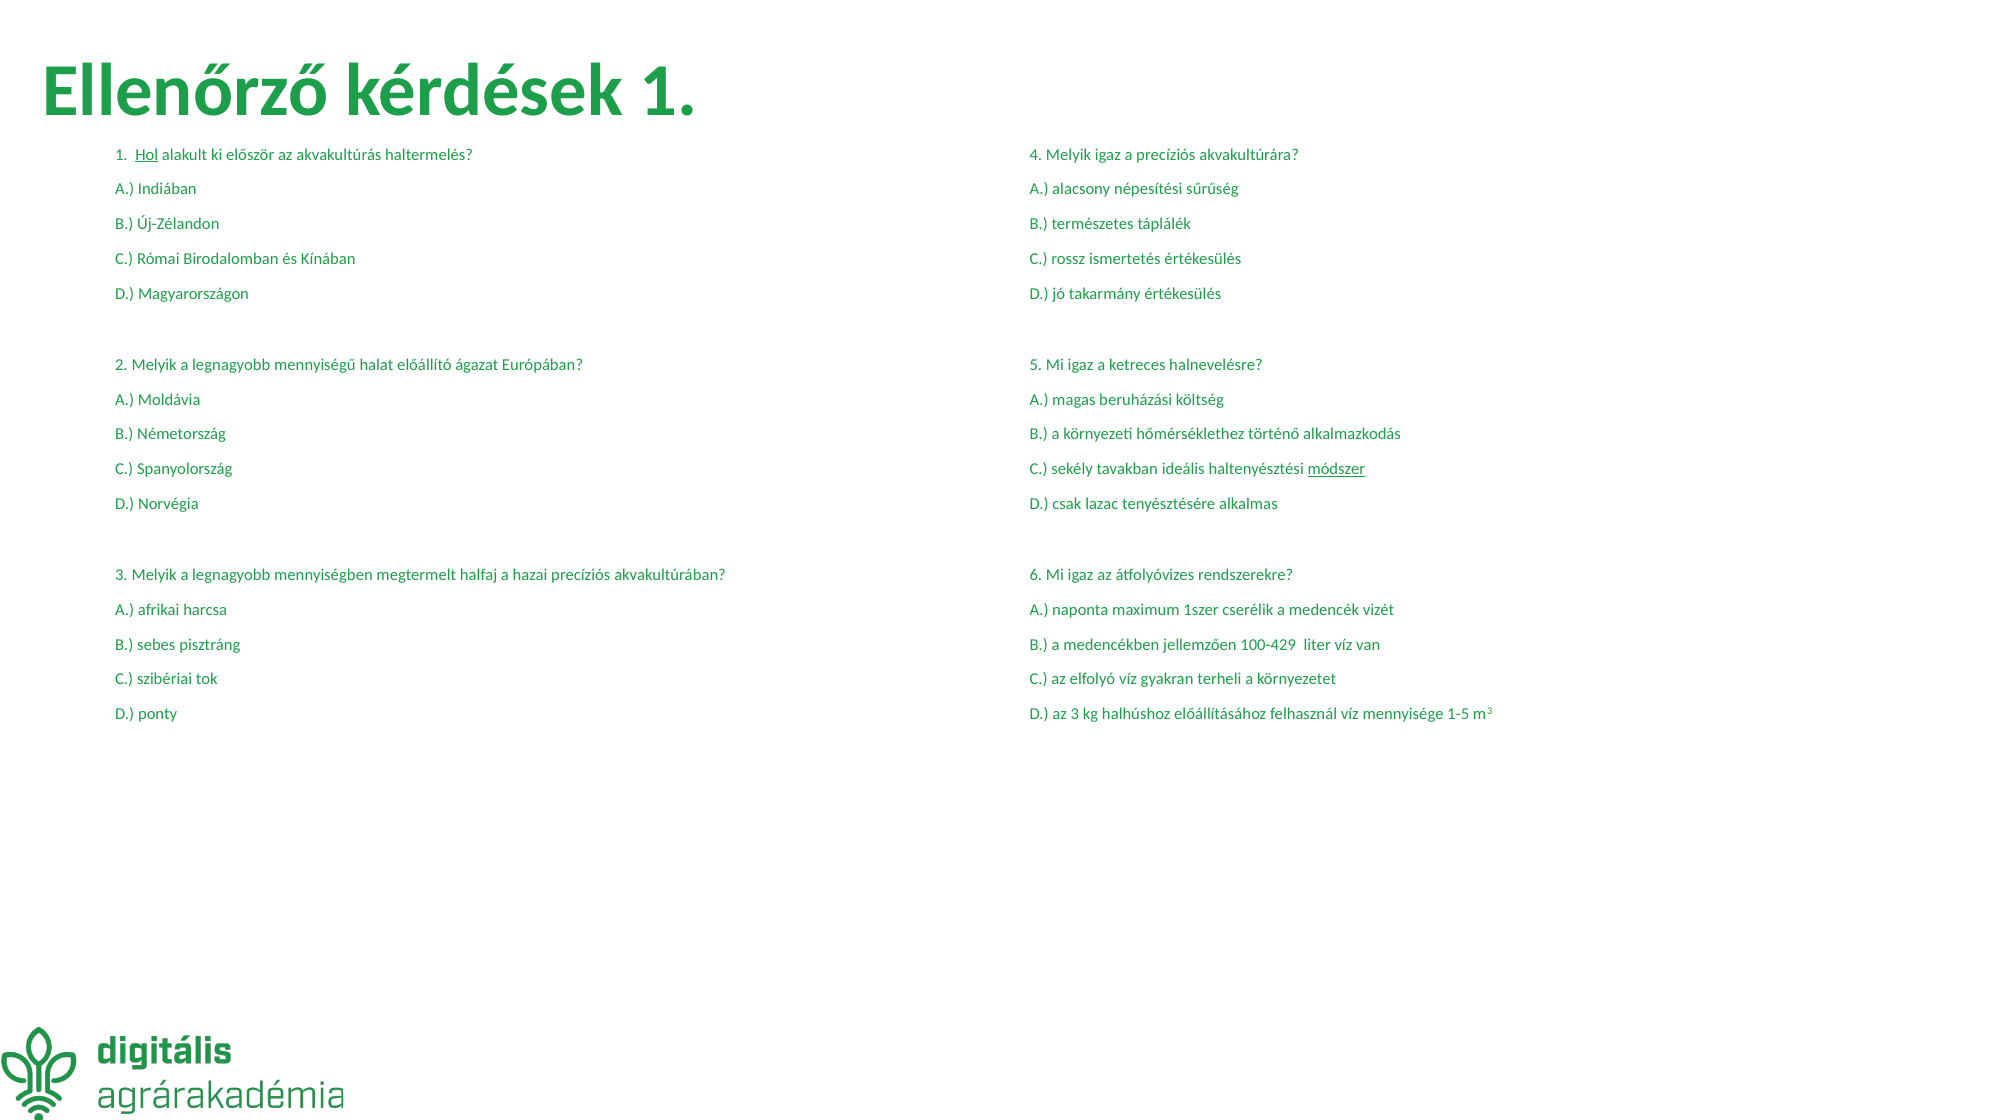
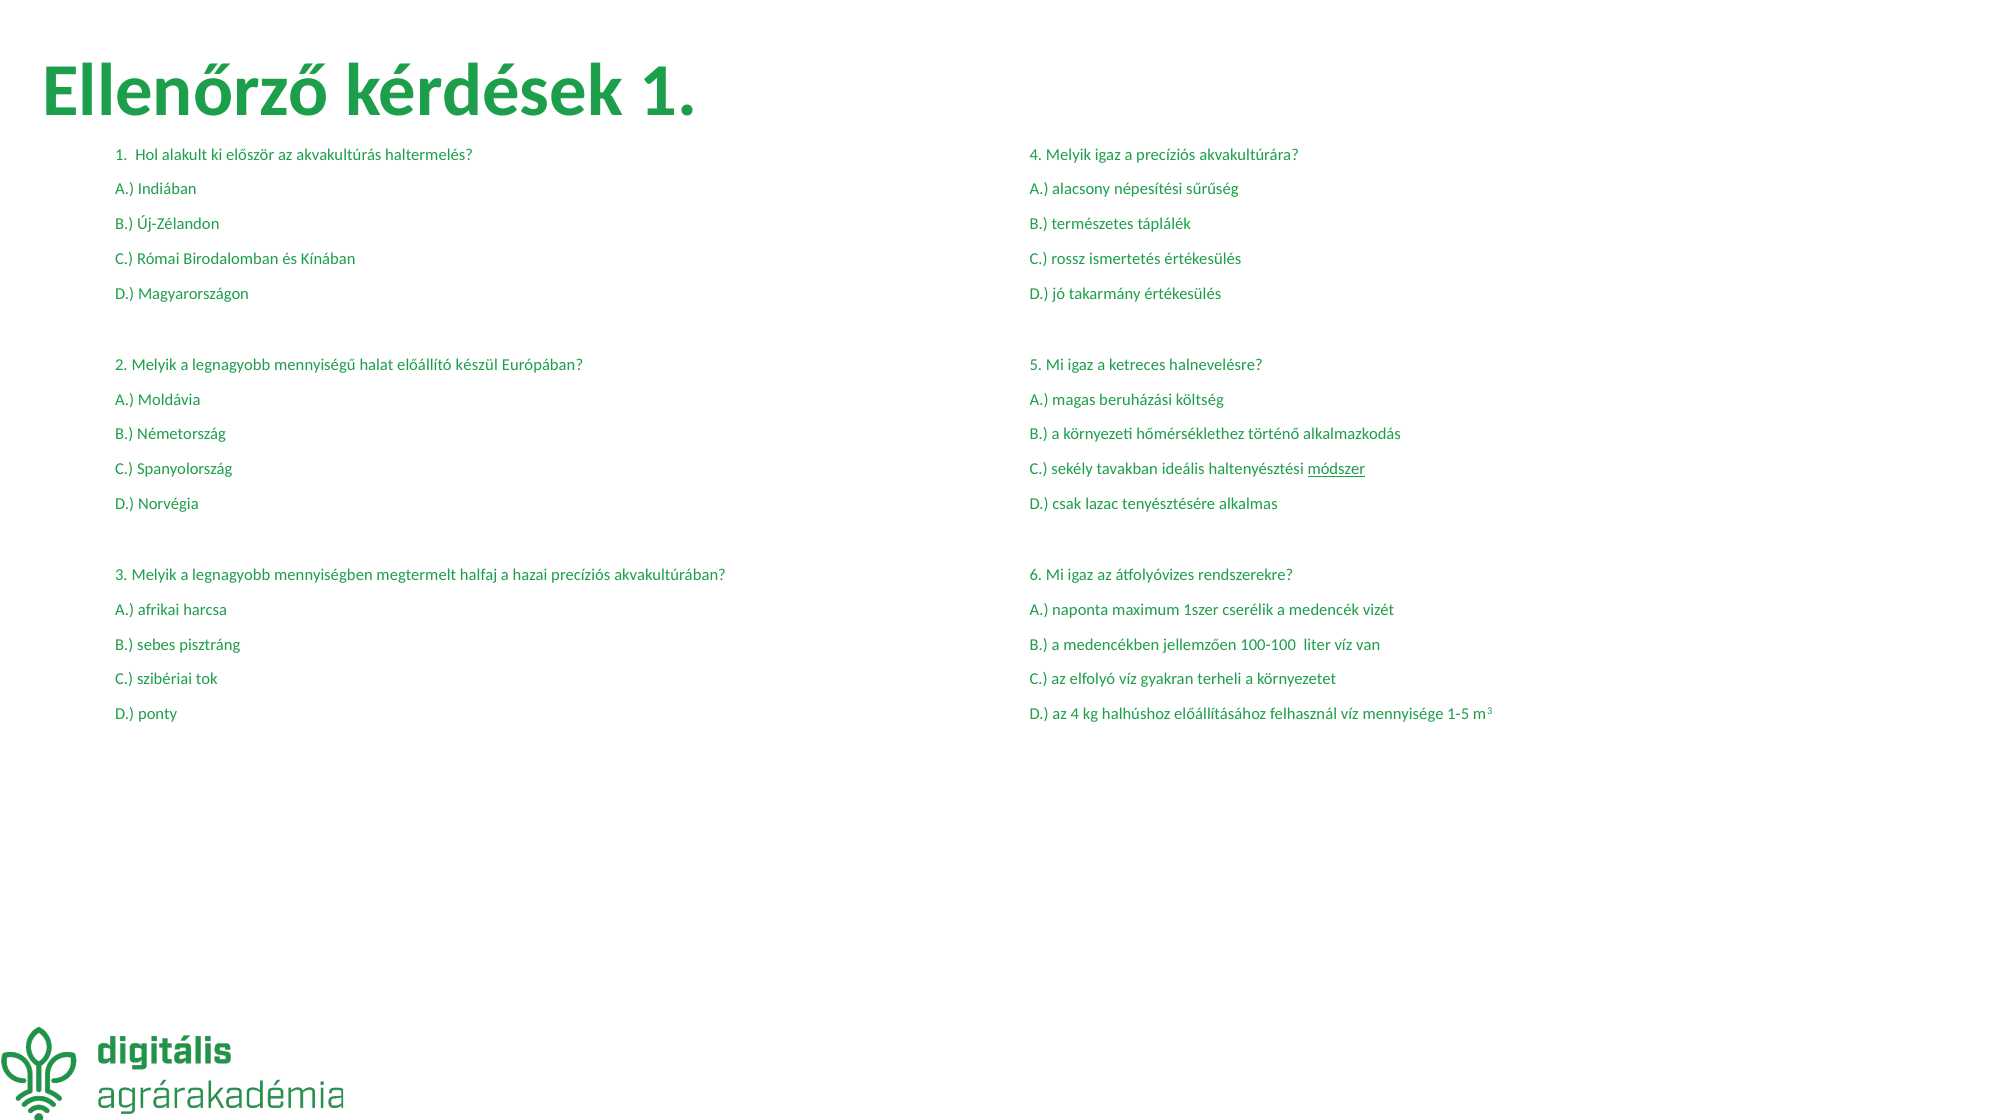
Hol underline: present -> none (147, 155)
ágazat: ágazat -> készül (477, 365)
100-429: 100-429 -> 100-100 (1268, 645)
az 3: 3 -> 4 (1075, 714)
